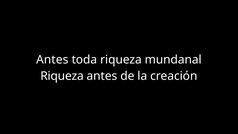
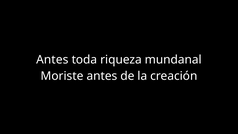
Riqueza: Riqueza -> Moriste (62, 76)
